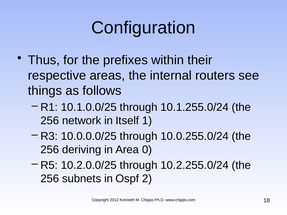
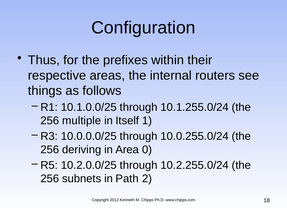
network: network -> multiple (82, 121)
Ospf: Ospf -> Path (127, 179)
